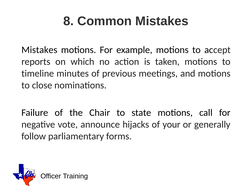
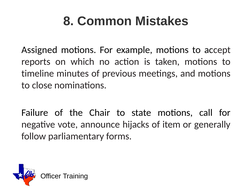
Mistakes: Mistakes -> Assigned (39, 50)
your: your -> item (171, 124)
